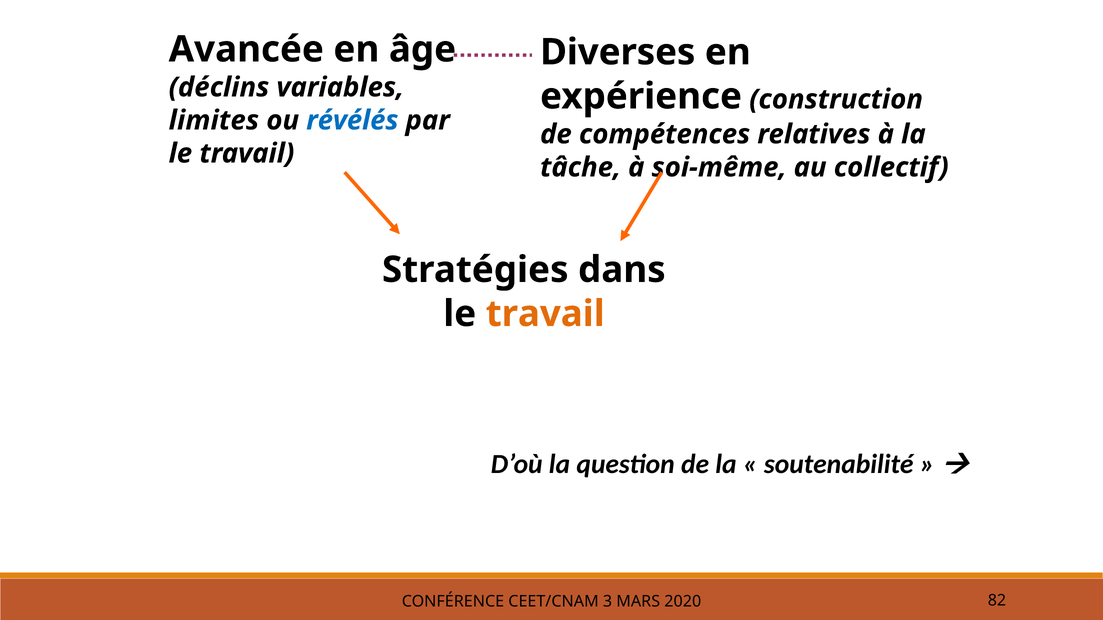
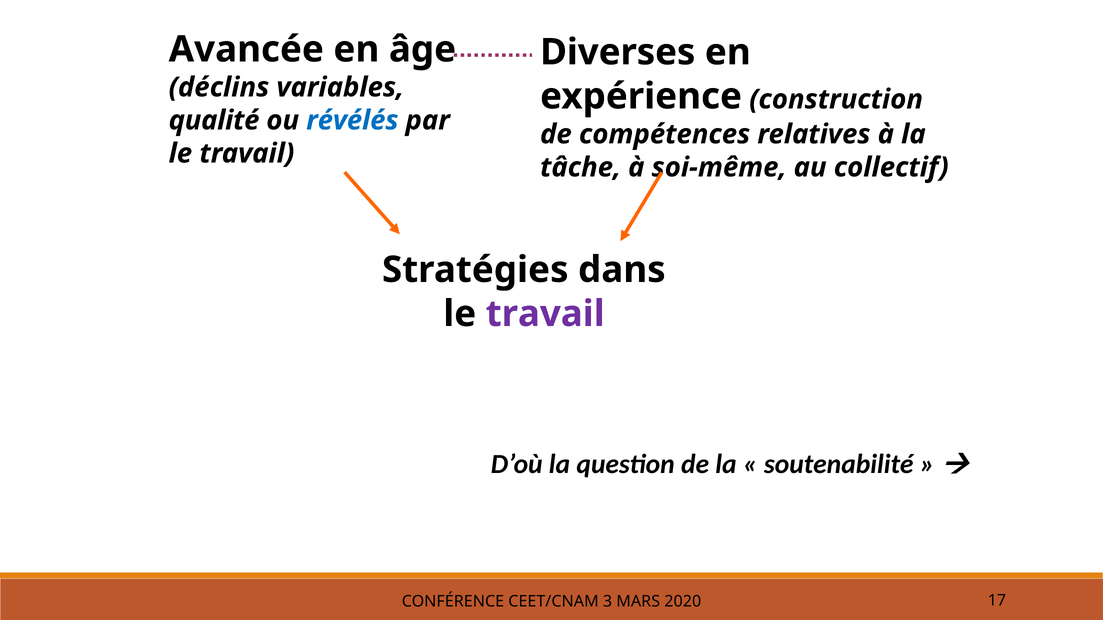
limites: limites -> qualité (214, 120)
travail colour: orange -> purple (545, 314)
82: 82 -> 17 (997, 601)
